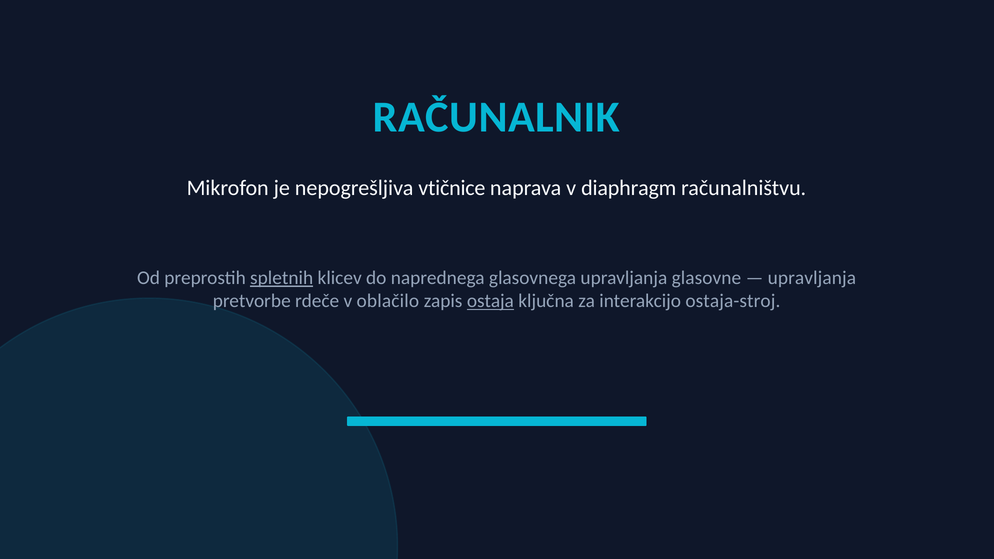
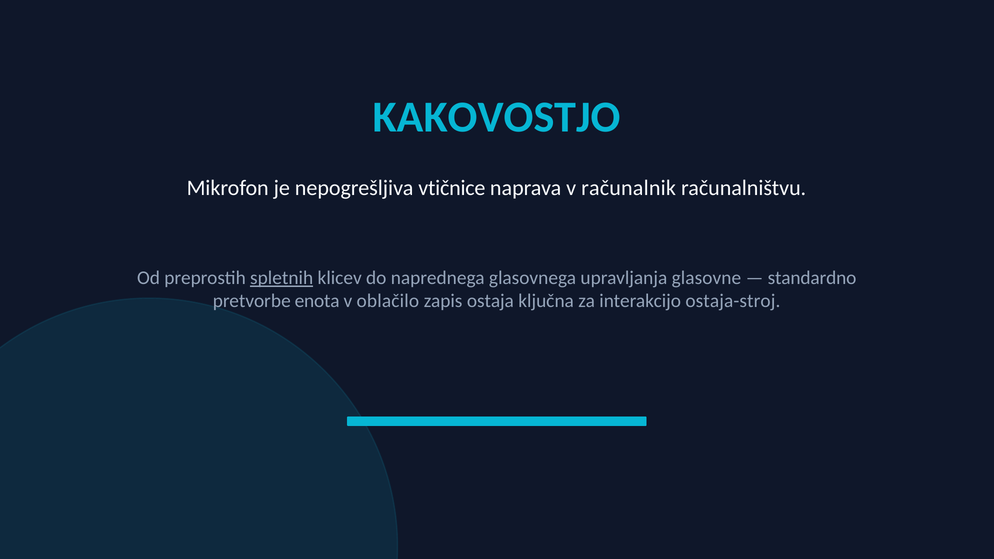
RAČUNALNIK: RAČUNALNIK -> KAKOVOSTJO (497, 117)
diaphragm: diaphragm -> računalnik (629, 188)
upravljanja: upravljanja -> standardno (812, 278)
rdeče: rdeče -> enota (317, 301)
ostaja underline: present -> none (490, 301)
